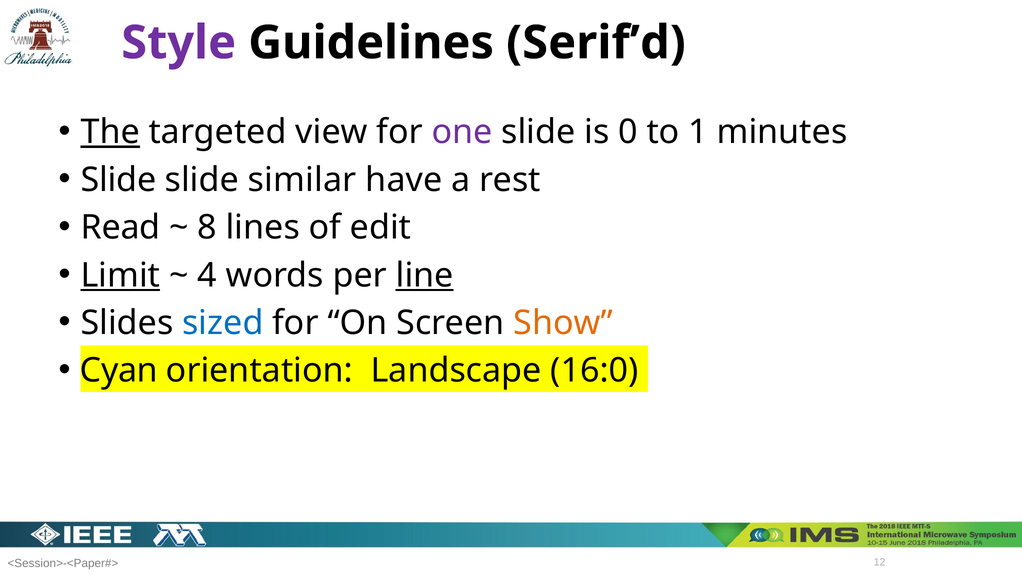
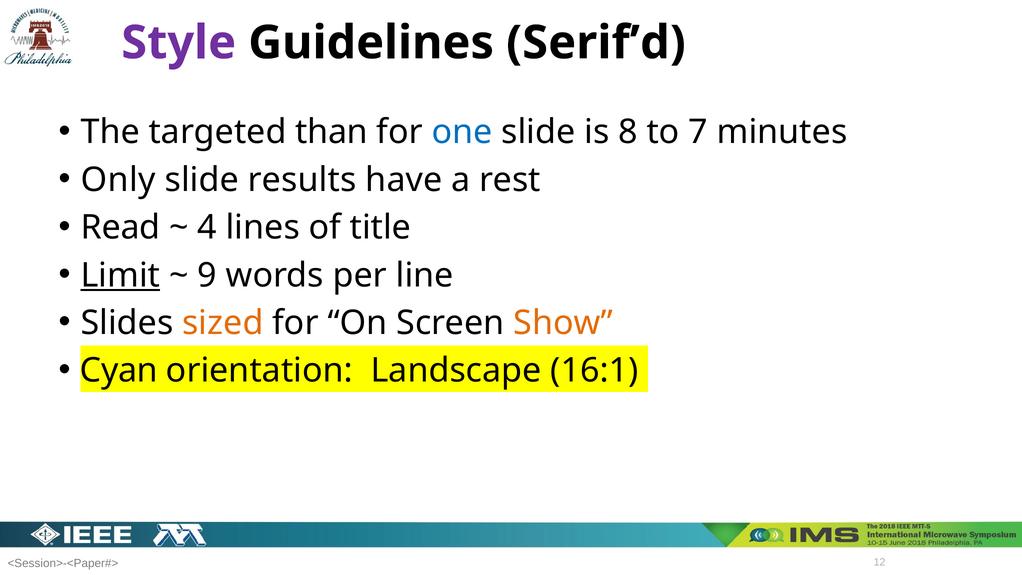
The underline: present -> none (110, 132)
view: view -> than (332, 132)
one colour: purple -> blue (462, 132)
0: 0 -> 8 (628, 132)
1: 1 -> 7 (698, 132)
Slide: Slide -> Only (118, 180)
similar: similar -> results (302, 180)
8: 8 -> 4 (207, 227)
edit: edit -> title (380, 227)
4: 4 -> 9 (207, 275)
line underline: present -> none (425, 275)
sized colour: blue -> orange (223, 323)
16:0: 16:0 -> 16:1 (594, 371)
